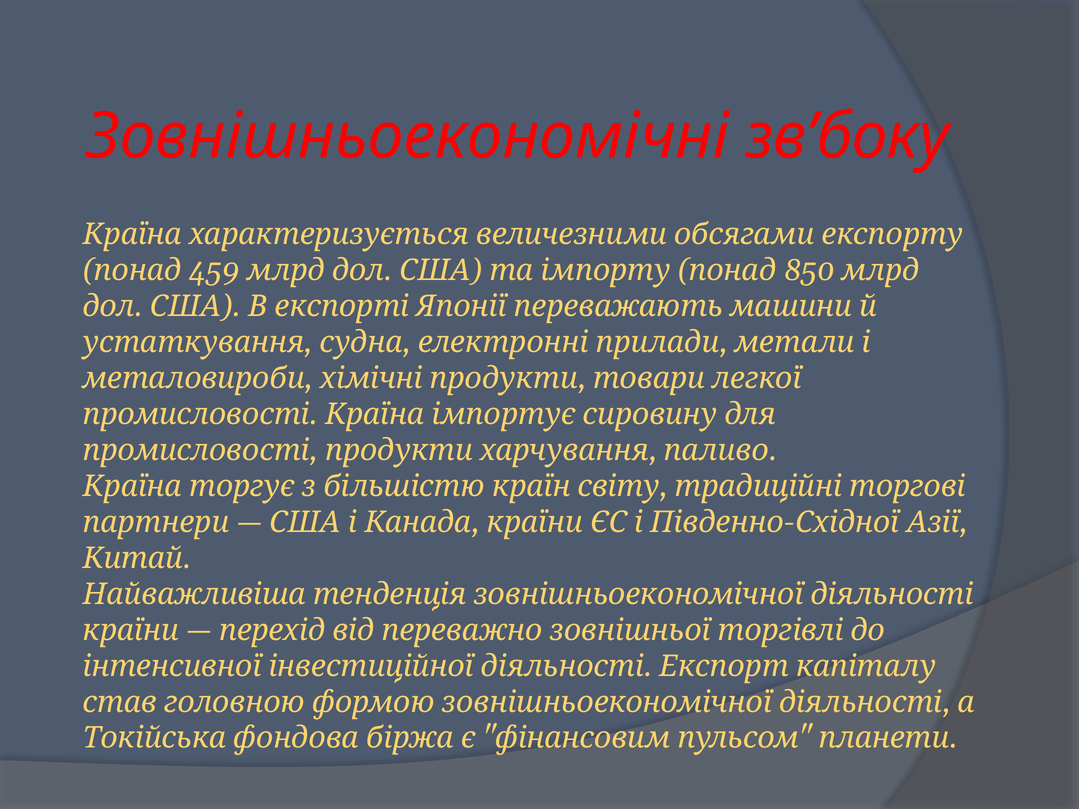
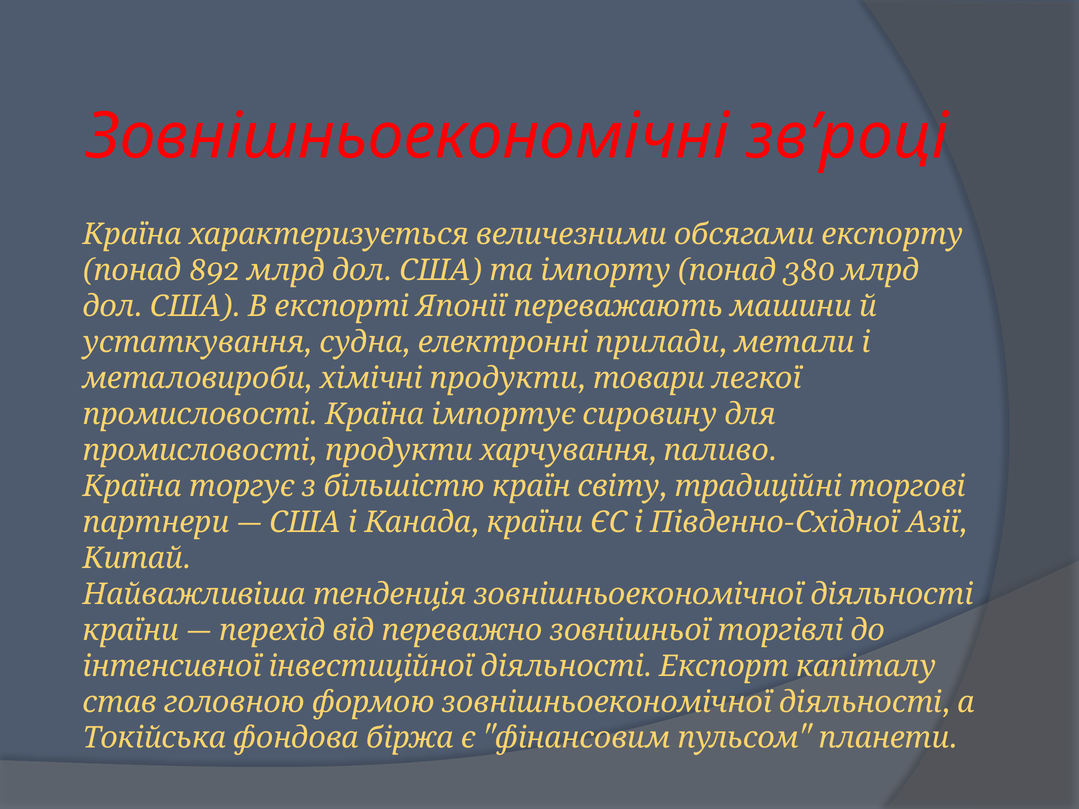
зв’боку: зв’боку -> зв’році (847, 137)
459: 459 -> 892 (214, 271)
850: 850 -> 380 (809, 271)
